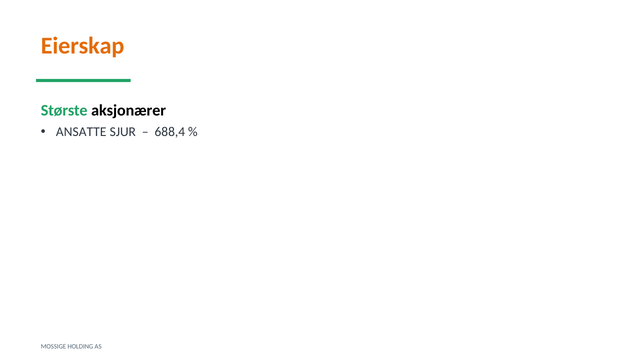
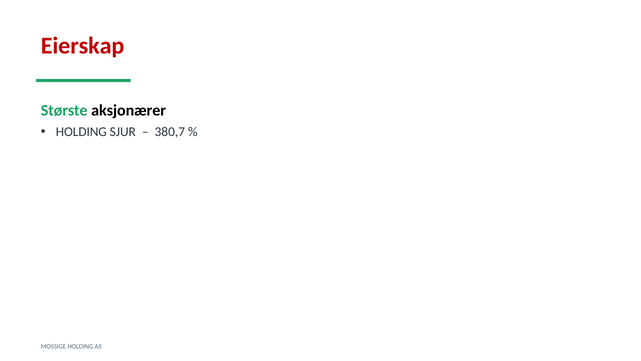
Eierskap colour: orange -> red (83, 46)
ANSATTE: ANSATTE -> HOLDING (81, 132)
688,4: 688,4 -> 380,7 (170, 132)
